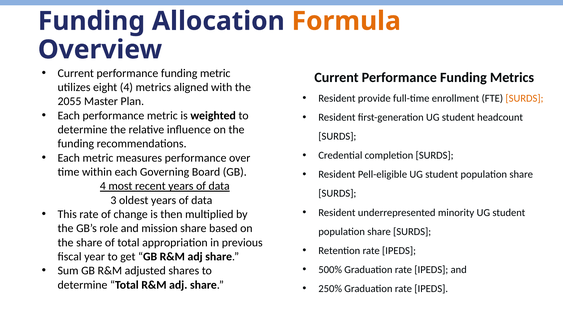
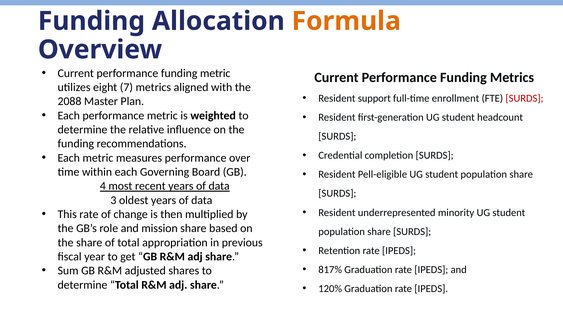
eight 4: 4 -> 7 (126, 87)
provide: provide -> support (374, 98)
SURDS colour: orange -> red (524, 98)
2055: 2055 -> 2088 (69, 101)
500%: 500% -> 817% (330, 269)
250%: 250% -> 120% (330, 288)
